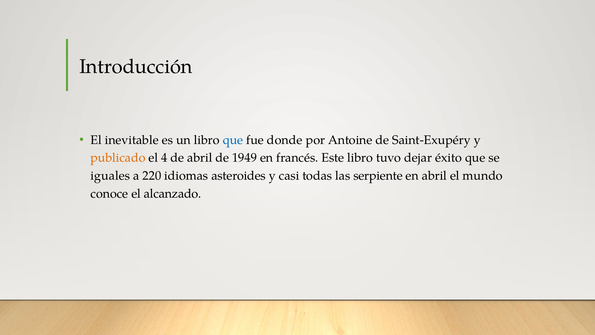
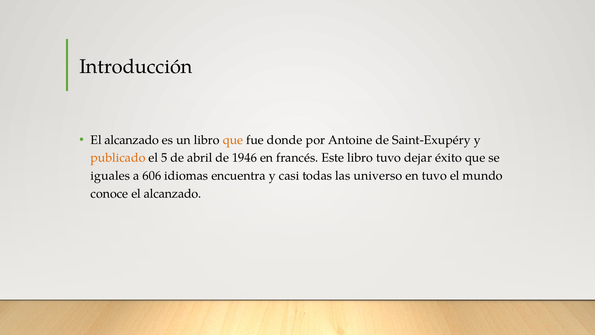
inevitable: inevitable -> alcanzado (132, 140)
que colour: blue -> orange (233, 140)
4: 4 -> 5 (164, 158)
1949: 1949 -> 1946 (245, 158)
220: 220 -> 606 (152, 176)
asteroides: asteroides -> encuentra (239, 176)
serpiente: serpiente -> universo (378, 176)
en abril: abril -> tuvo (434, 176)
